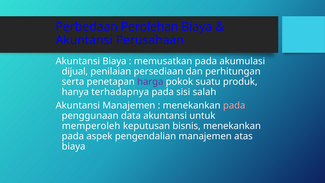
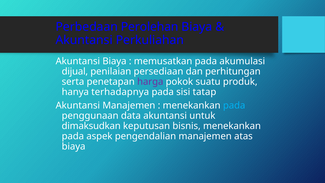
Perusahaan: Perusahaan -> Perkuliahan (150, 40)
salah: salah -> tatap (204, 92)
pada colour: pink -> light blue (234, 105)
memperoleh: memperoleh -> dimaksudkan (91, 126)
